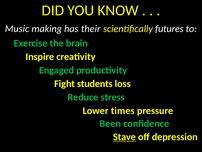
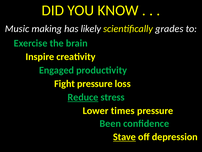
their: their -> likely (91, 29)
futures: futures -> grades (169, 29)
Fight students: students -> pressure (95, 84)
Reduce underline: none -> present (83, 97)
